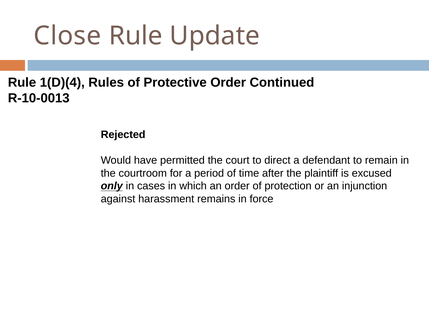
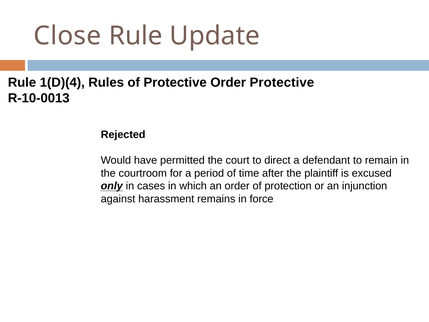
Order Continued: Continued -> Protective (282, 82)
